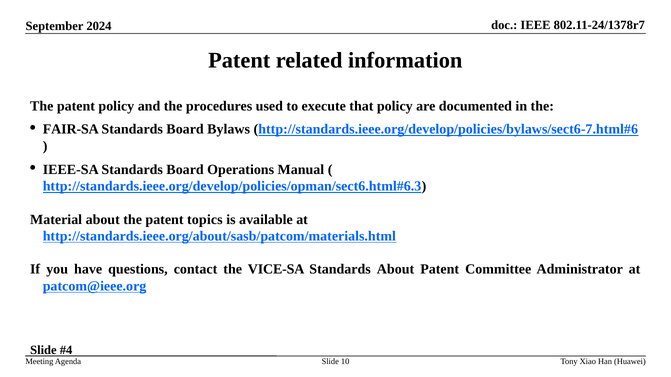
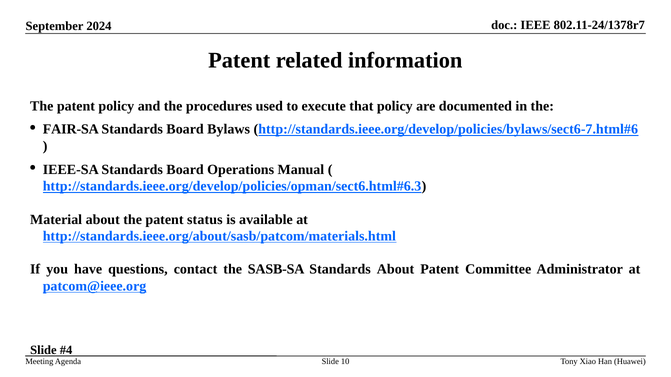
topics: topics -> status (205, 220)
VICE-SA: VICE-SA -> SASB-SA (276, 270)
